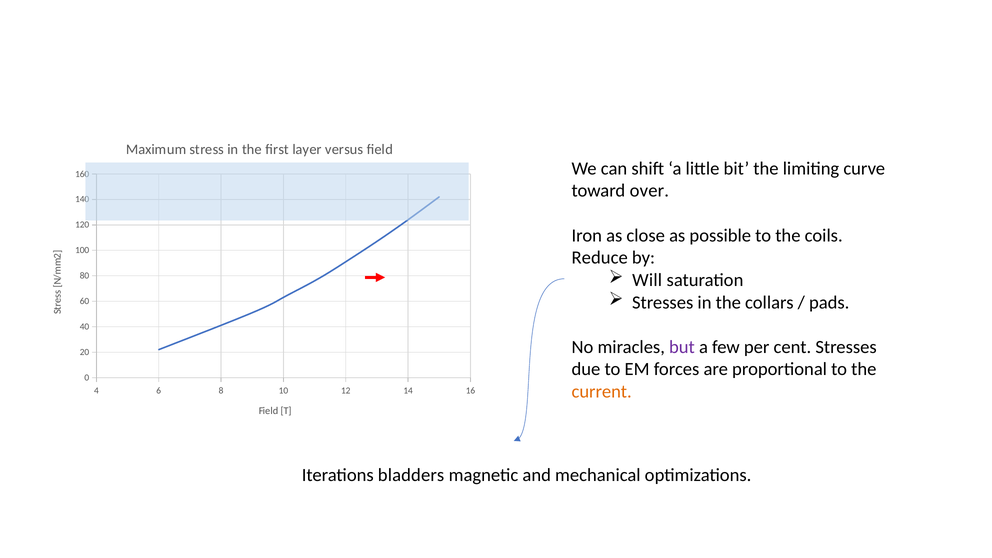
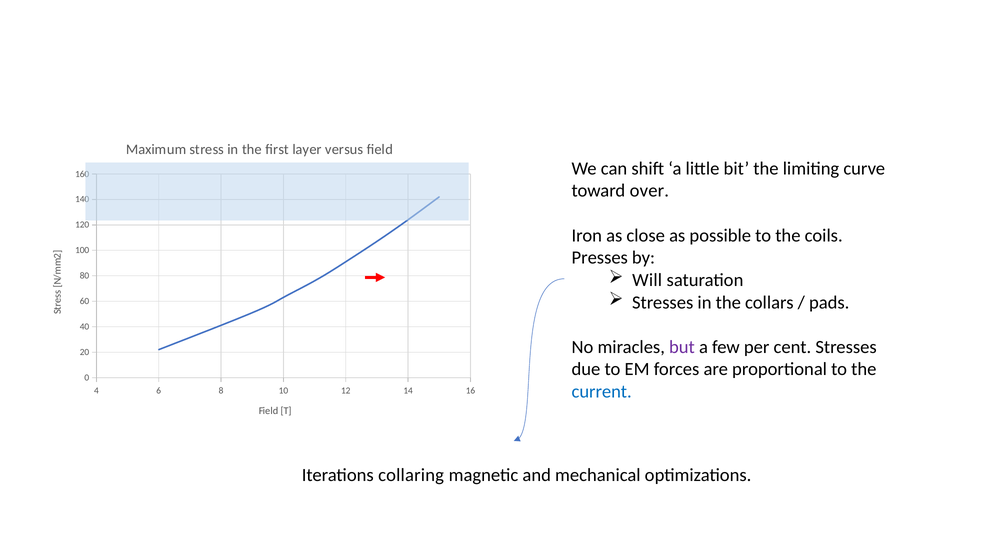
Reduce: Reduce -> Presses (600, 258)
current colour: orange -> blue (602, 392)
bladders: bladders -> collaring (411, 475)
